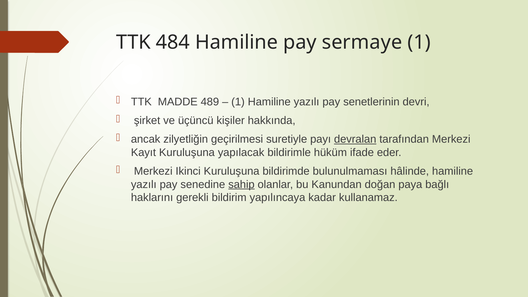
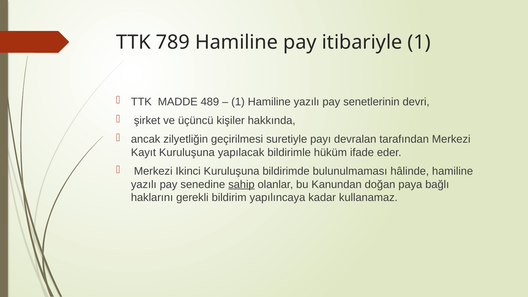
484: 484 -> 789 (173, 42)
sermaye: sermaye -> itibariyle (362, 42)
devralan underline: present -> none (355, 139)
